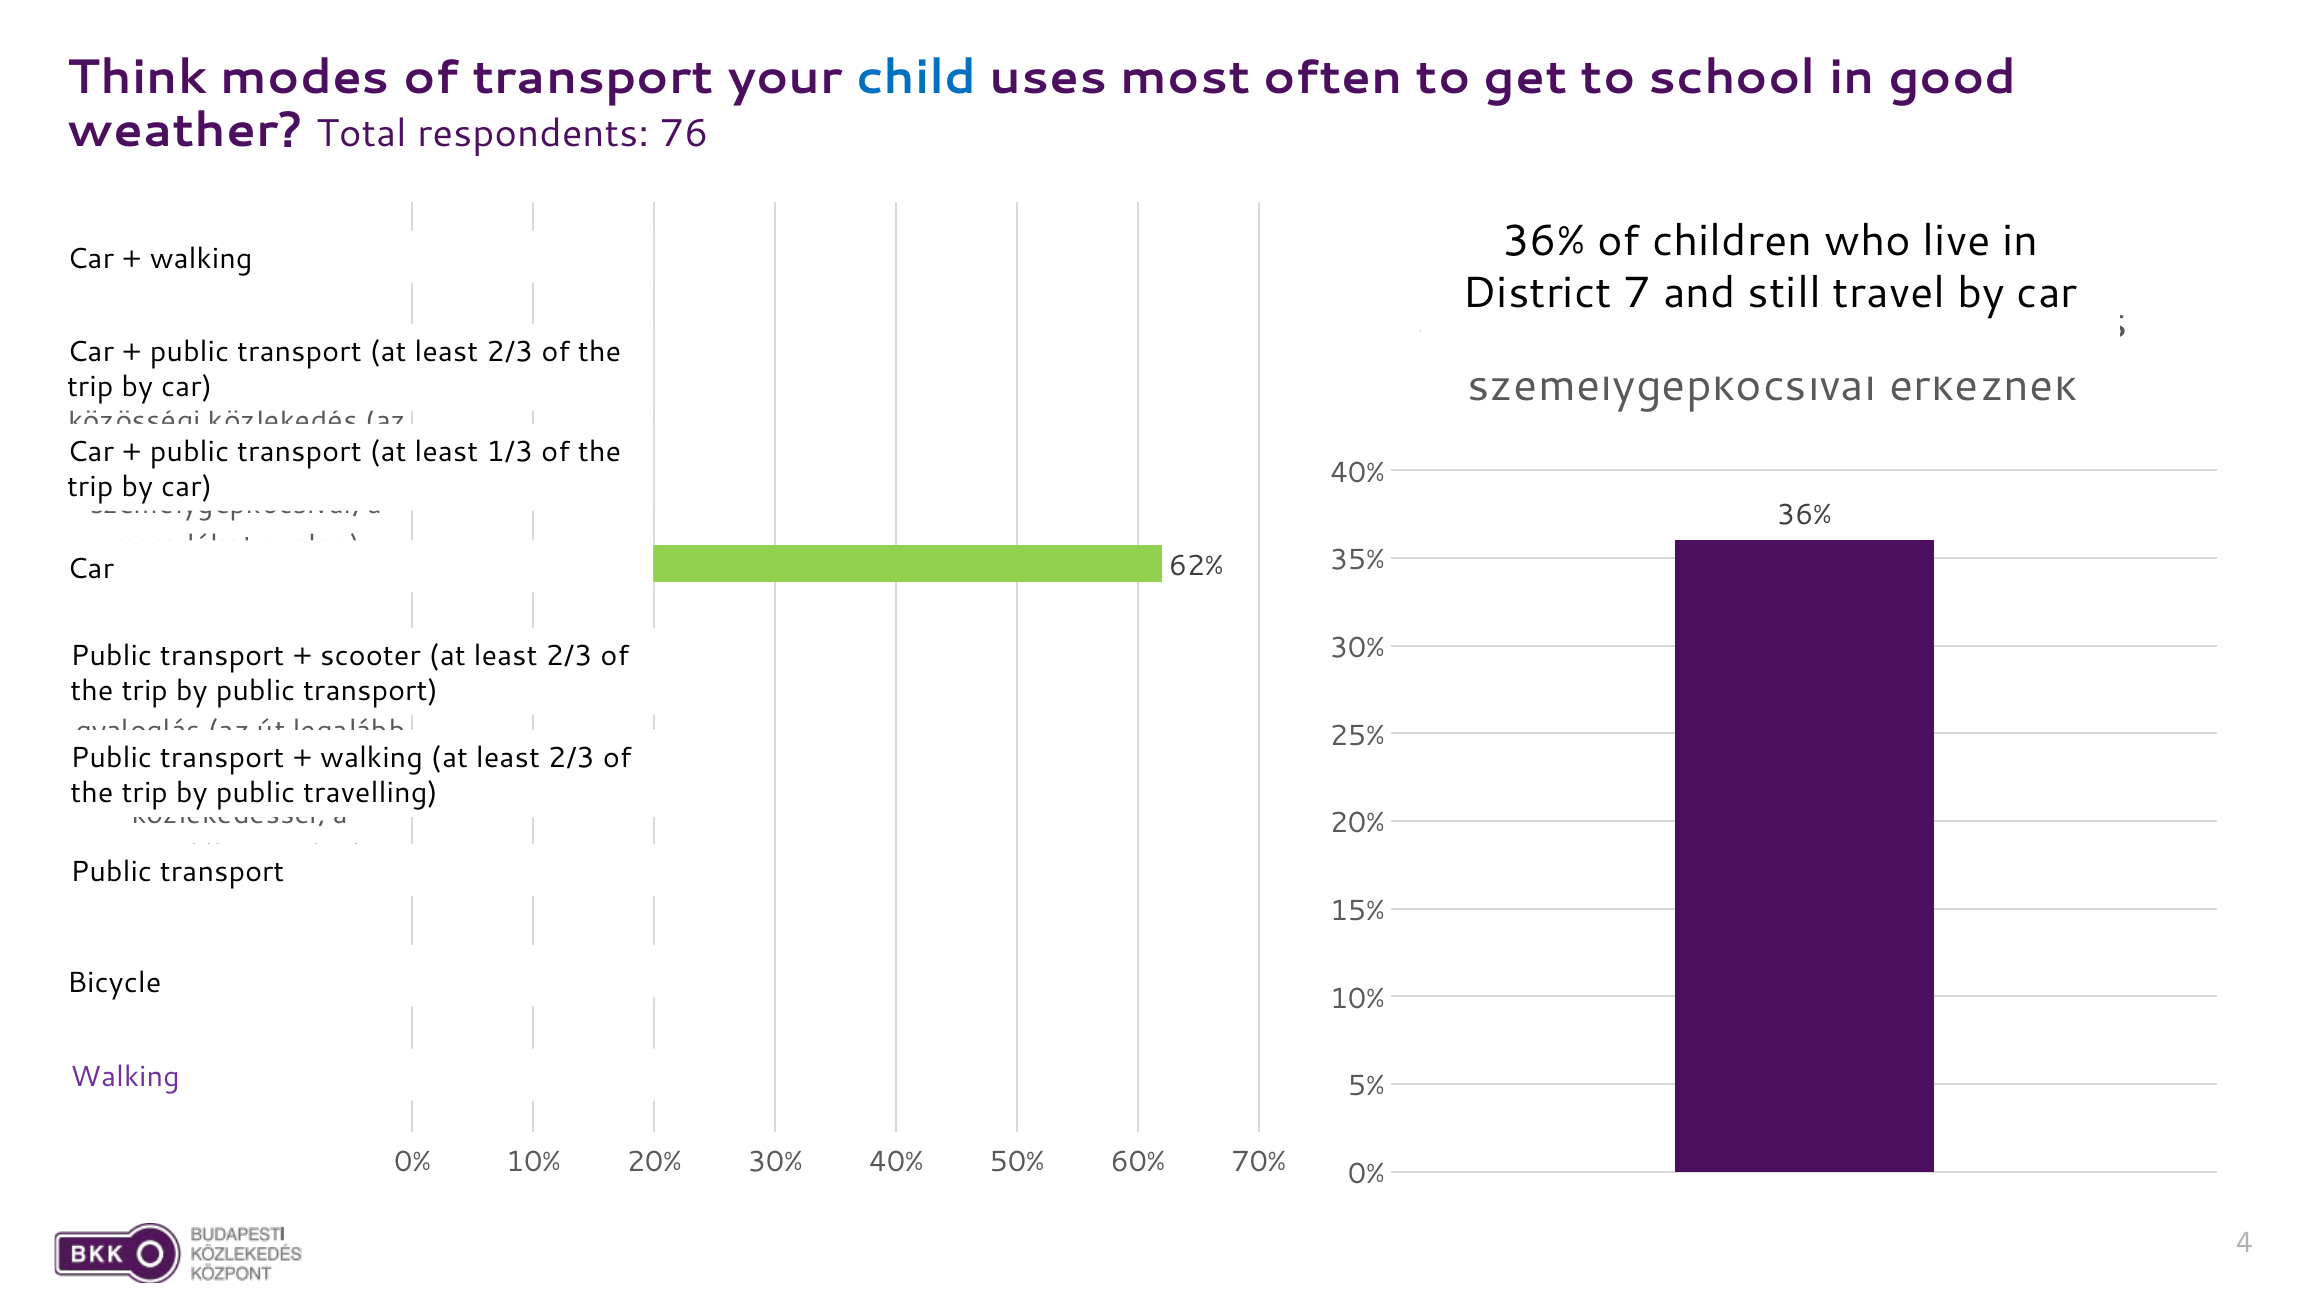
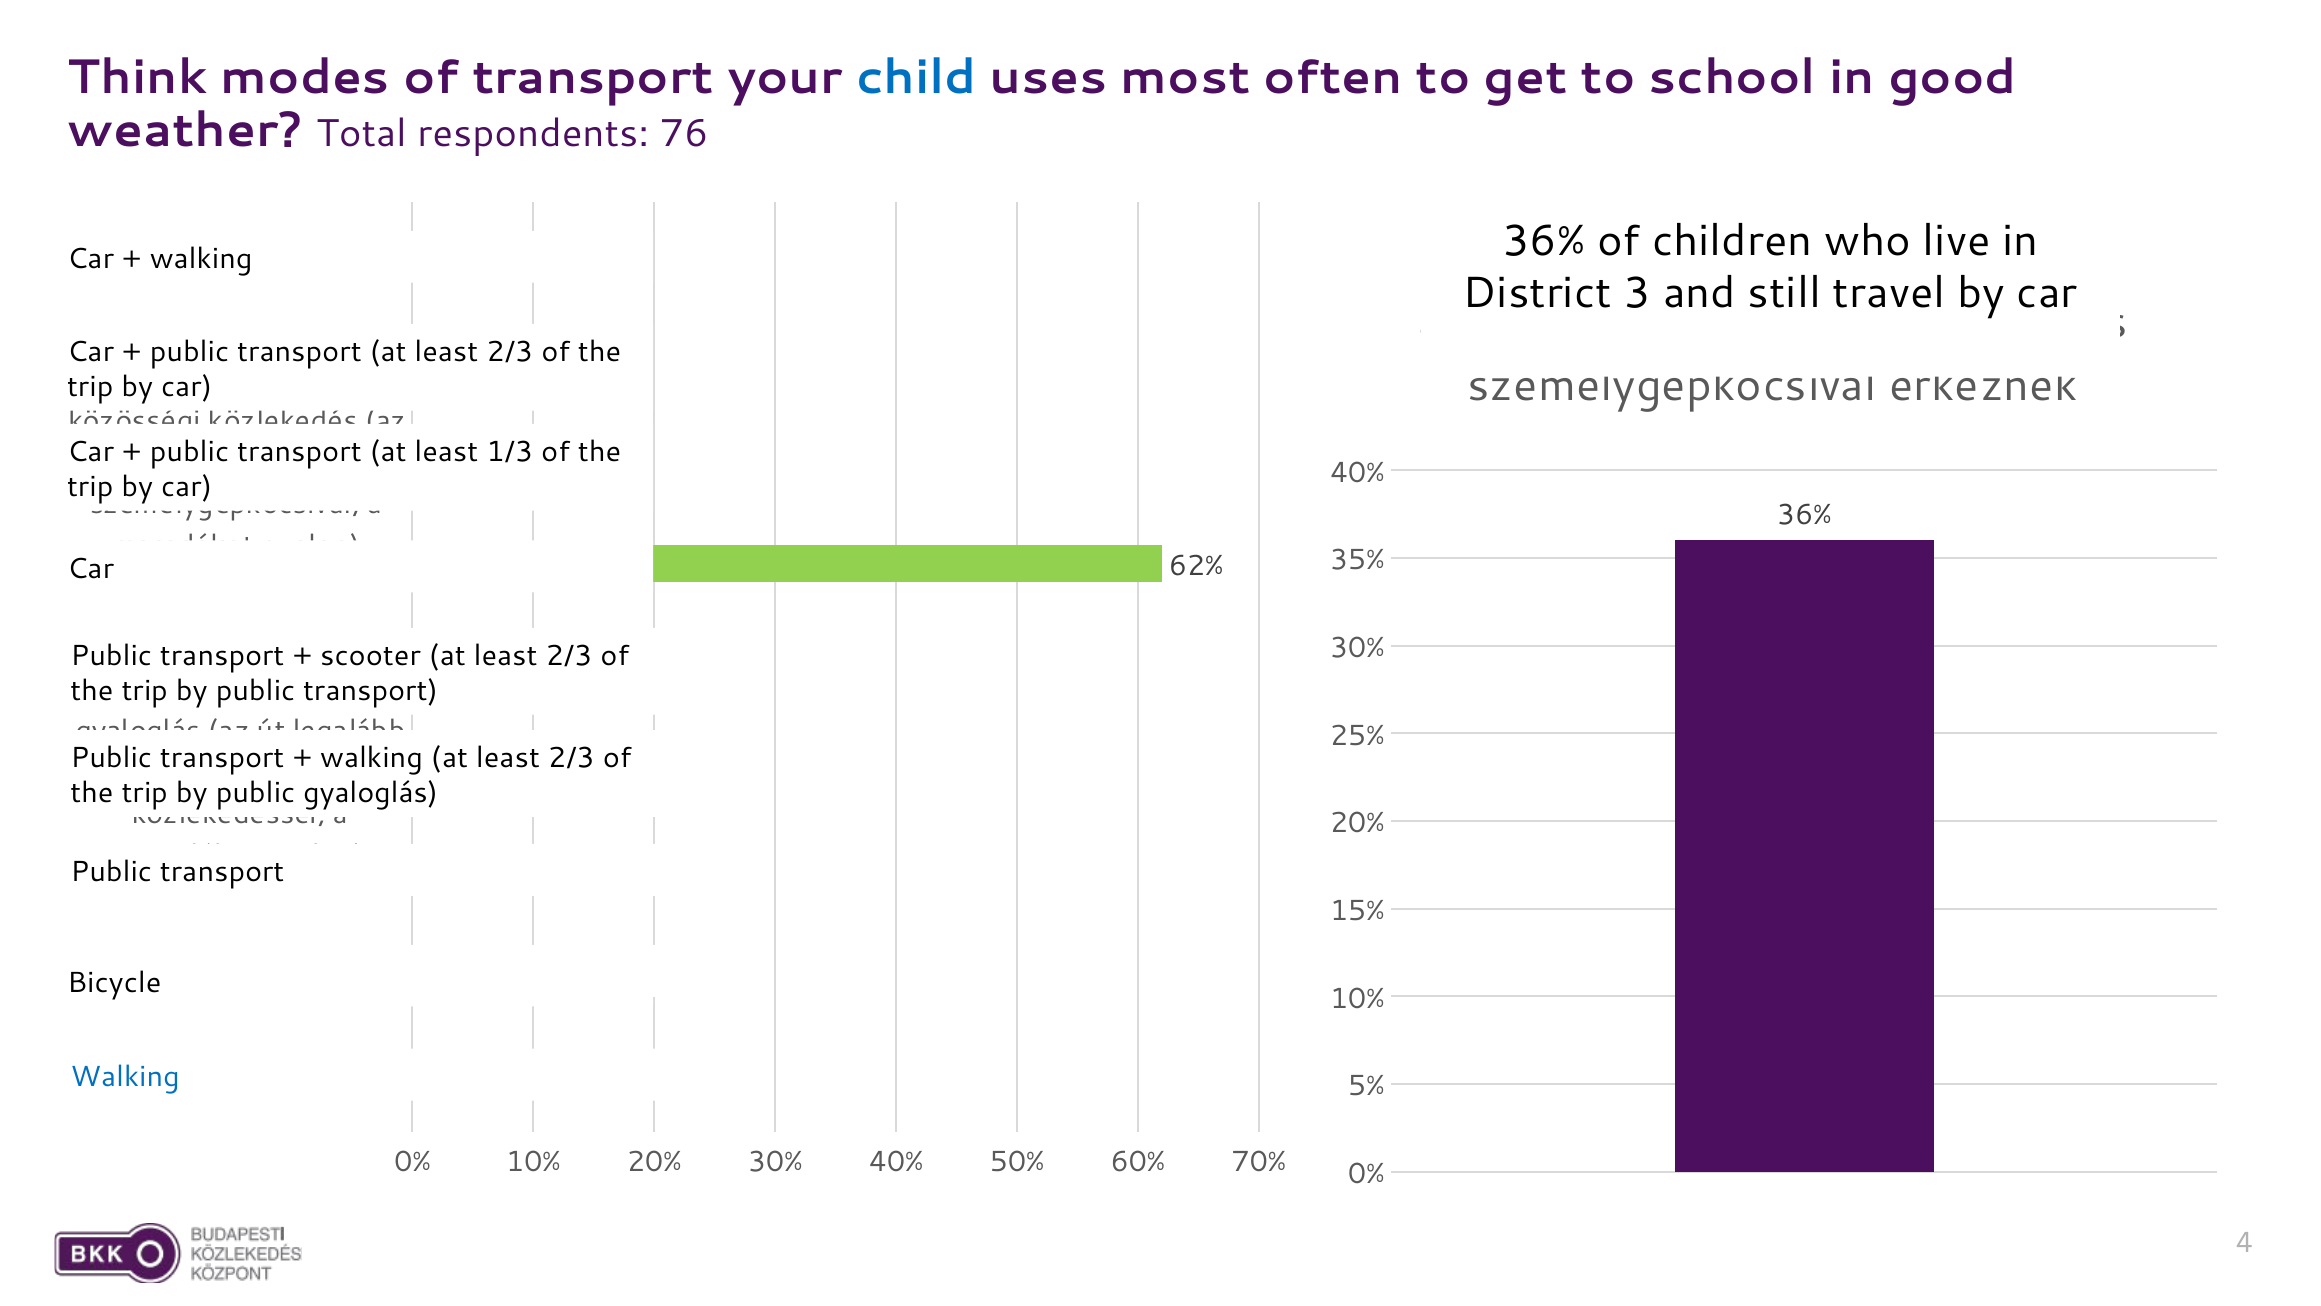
7: 7 -> 3 (1638, 293)
public travelling: travelling -> gyaloglás (371, 793)
Walking colour: purple -> blue (125, 1076)
